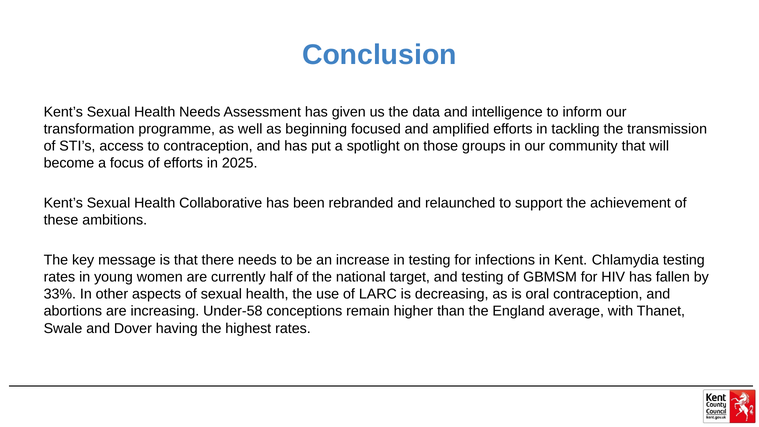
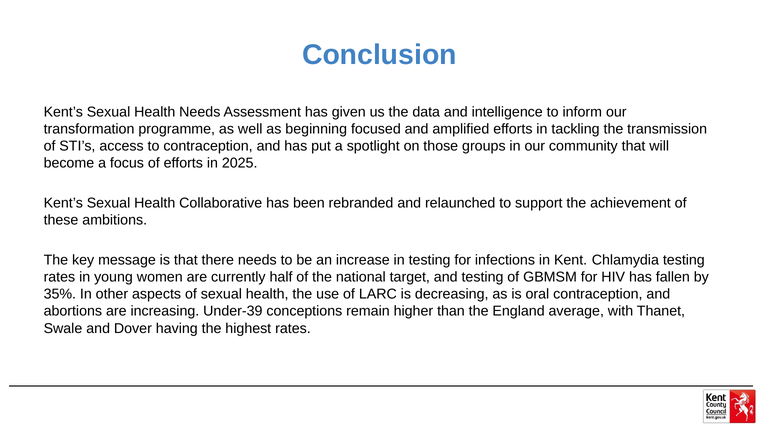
33%: 33% -> 35% (60, 294)
Under-58: Under-58 -> Under-39 (233, 311)
